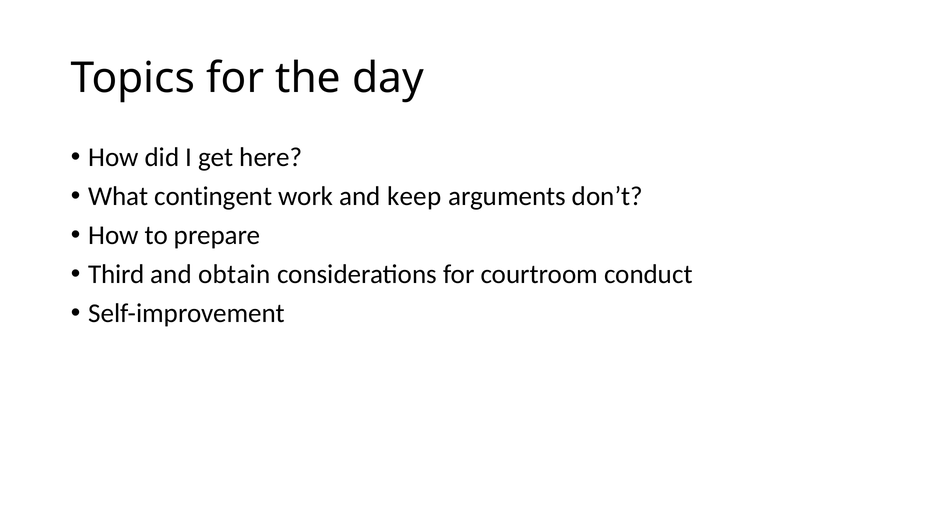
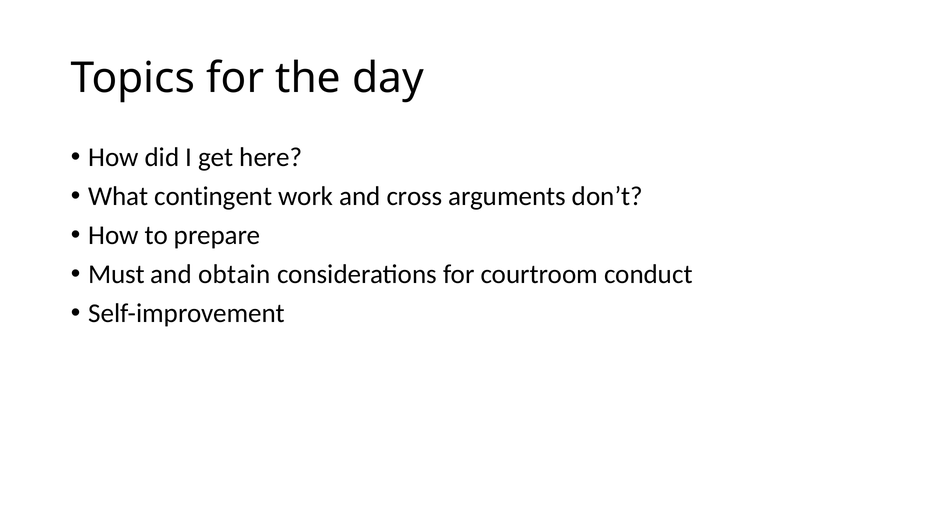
keep: keep -> cross (414, 196)
Third: Third -> Must (116, 274)
